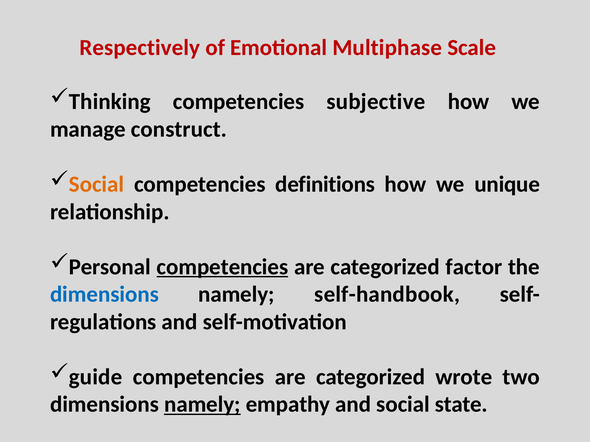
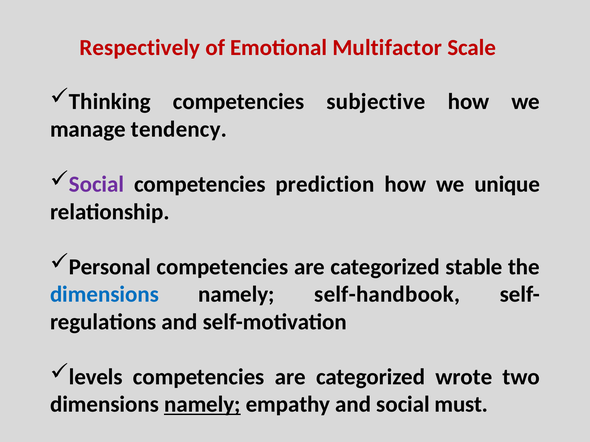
Multiphase: Multiphase -> Multifactor (387, 48)
construct: construct -> tendency (179, 129)
Social colour: orange -> purple (97, 184)
definitions: definitions -> prediction (325, 184)
competencies underline: present -> none (222, 267)
factor: factor -> stable (474, 267)
guide: guide -> levels (96, 377)
state: state -> must (461, 405)
